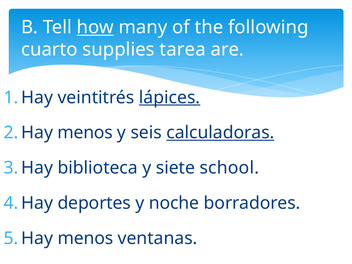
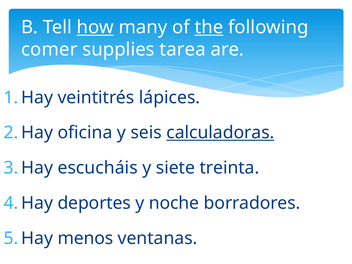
the underline: none -> present (209, 27)
cuarto: cuarto -> comer (49, 50)
lápices underline: present -> none (170, 97)
menos: menos -> oficina (85, 133)
biblioteca: biblioteca -> escucháis (98, 168)
school: school -> treinta (229, 168)
